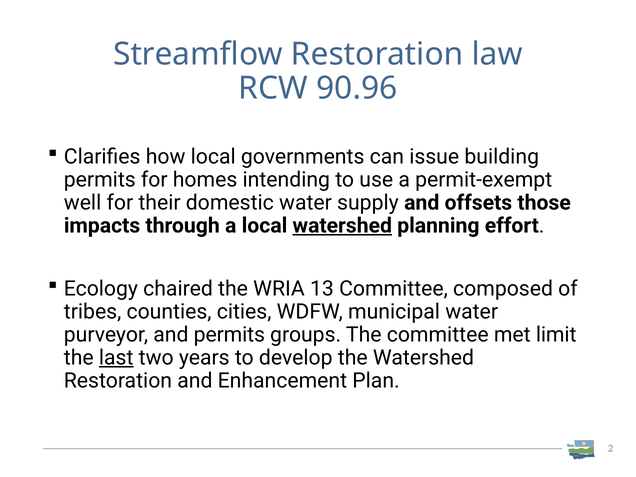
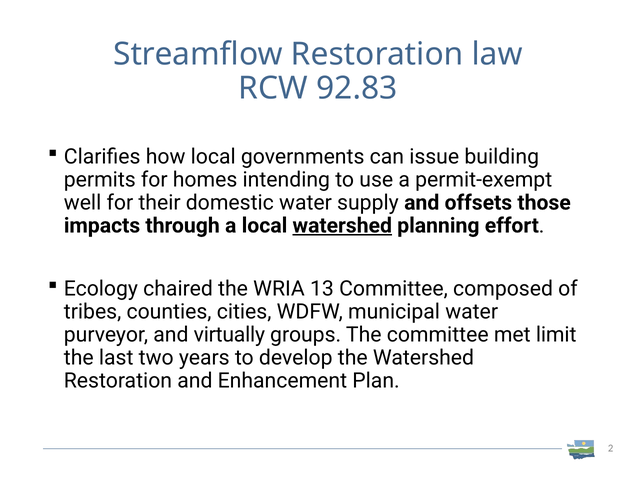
90.96: 90.96 -> 92.83 (357, 88)
and permits: permits -> virtually (229, 335)
last underline: present -> none (116, 358)
